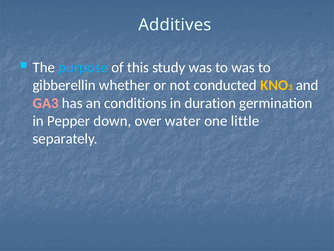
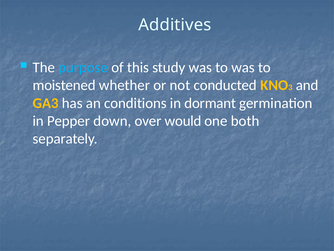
gibberellin: gibberellin -> moistened (64, 85)
GA3 colour: pink -> yellow (46, 103)
duration: duration -> dormant (210, 103)
water: water -> would (183, 121)
little: little -> both (245, 121)
